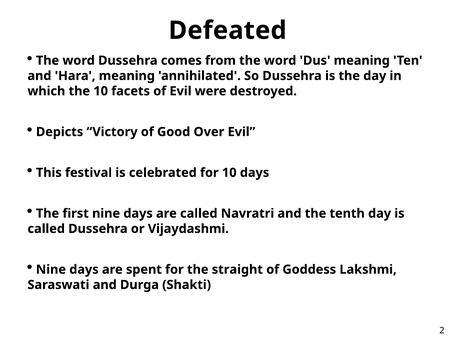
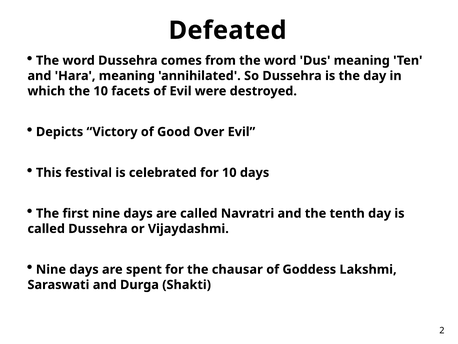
straight: straight -> chausar (237, 269)
